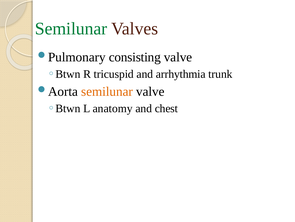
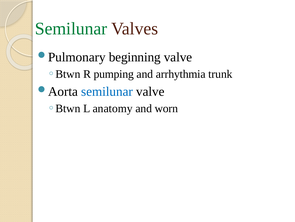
consisting: consisting -> beginning (135, 57)
tricuspid: tricuspid -> pumping (114, 74)
semilunar colour: orange -> blue (107, 91)
chest: chest -> worn (166, 108)
